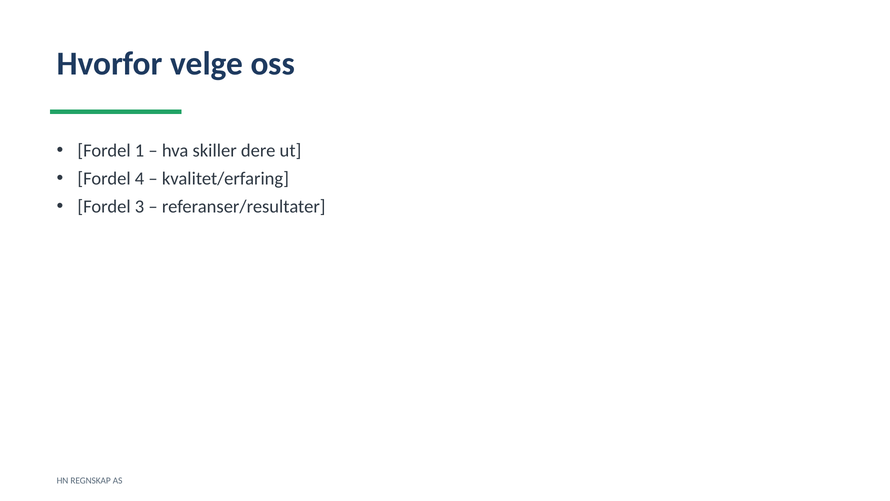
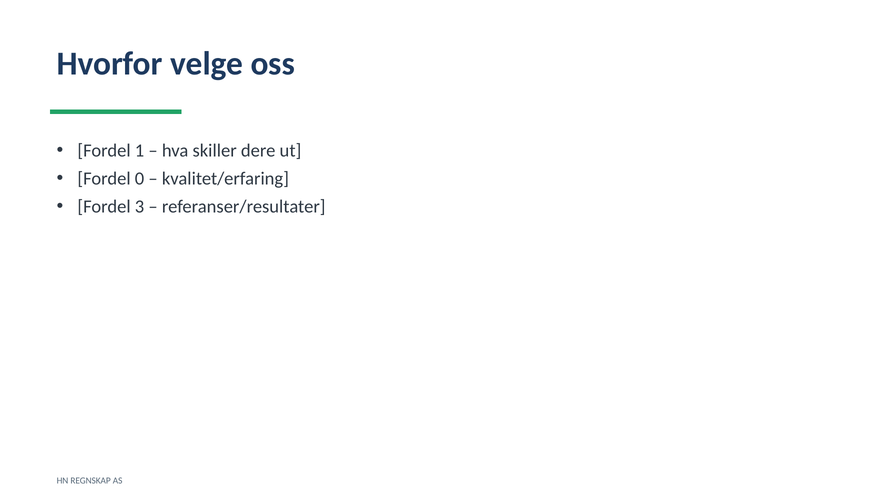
4: 4 -> 0 (140, 179)
